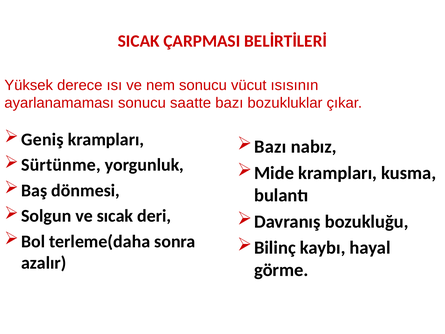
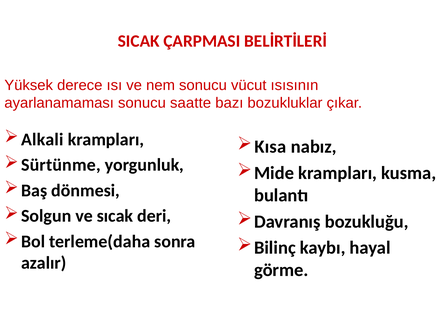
Geniş: Geniş -> Alkali (42, 139)
Bazı: Bazı -> Kısa (270, 147)
